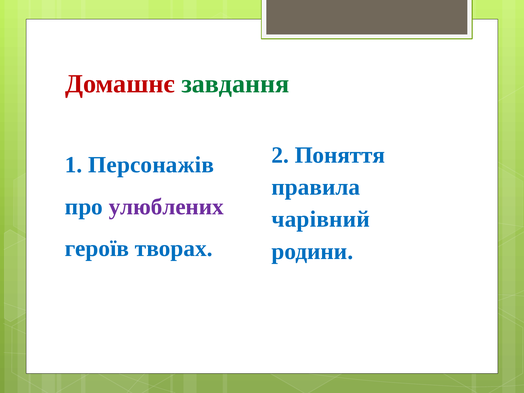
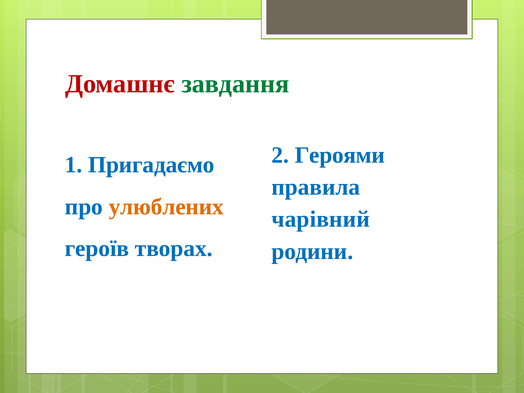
Поняття: Поняття -> Героями (340, 155)
Персонажів: Персонажів -> Пригадаємо (151, 165)
улюблених colour: purple -> orange (166, 207)
